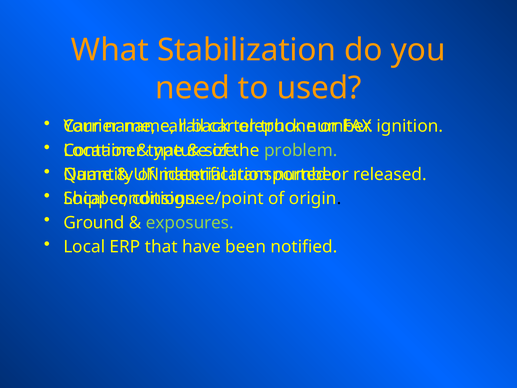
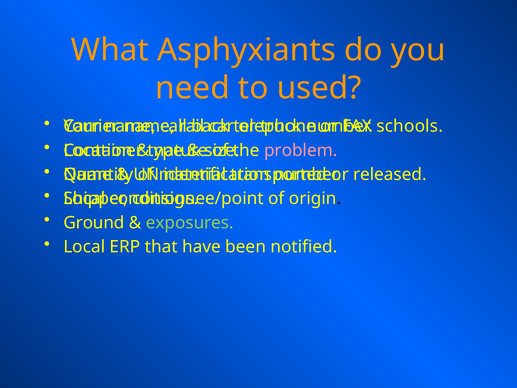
Stabilization: Stabilization -> Asphyxiants (247, 50)
ignition: ignition -> schools (410, 126)
problem colour: light green -> pink (301, 150)
